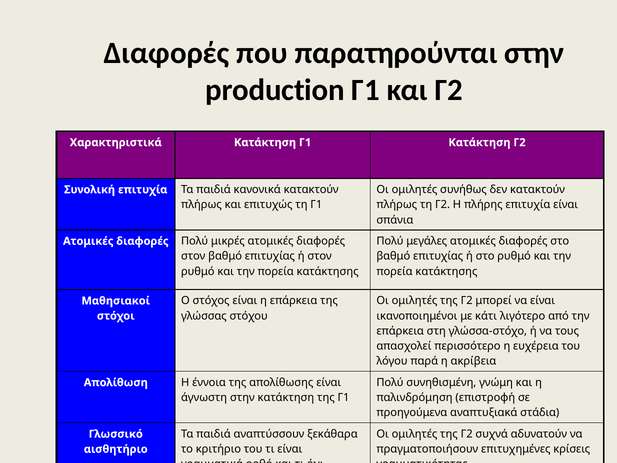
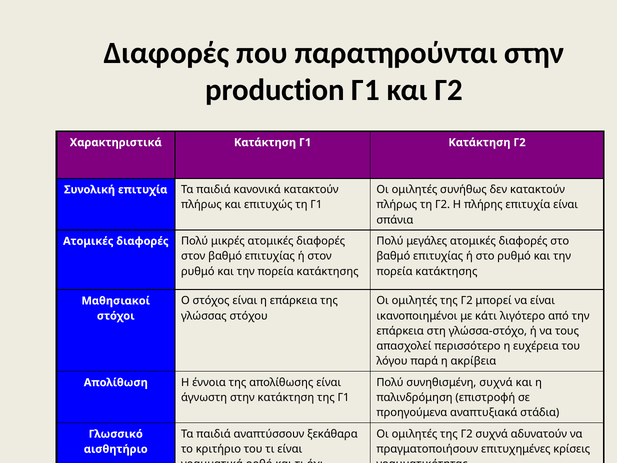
συνηθισμένη γνώμη: γνώμη -> συχνά (496, 382)
